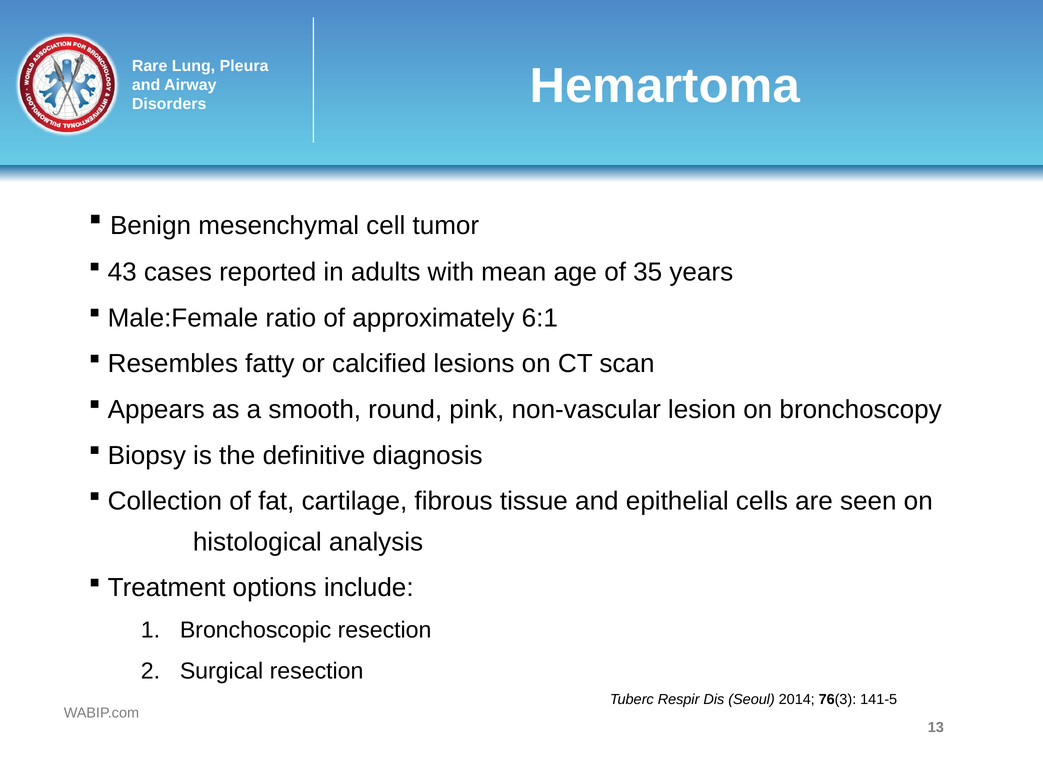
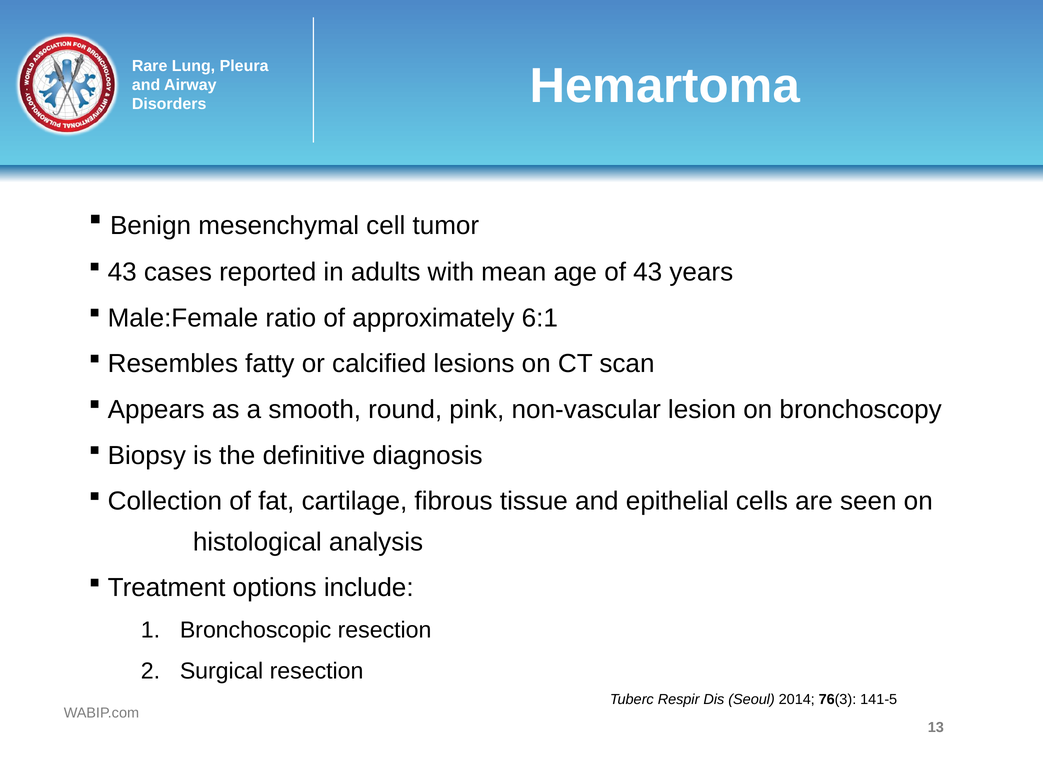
of 35: 35 -> 43 (648, 272)
